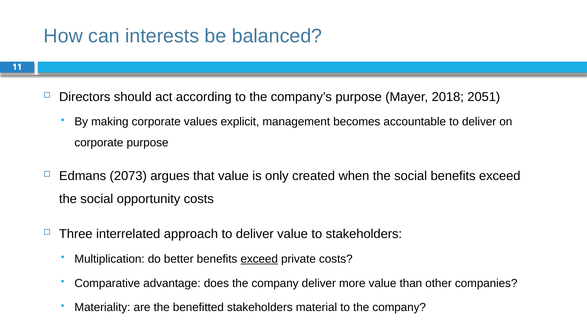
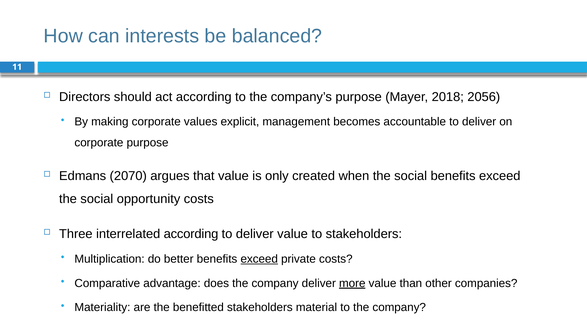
2051: 2051 -> 2056 (484, 97)
2073: 2073 -> 2070 (128, 176)
interrelated approach: approach -> according (191, 234)
more underline: none -> present (352, 283)
